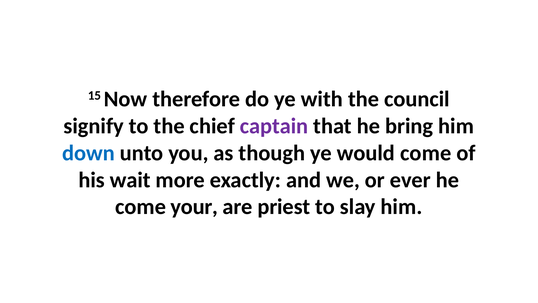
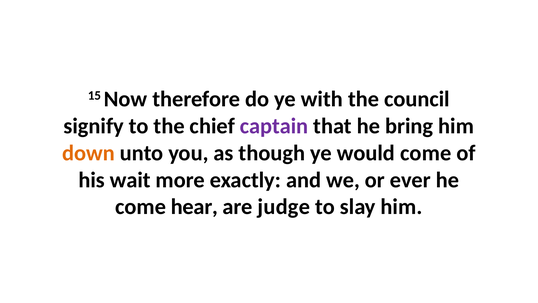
down colour: blue -> orange (88, 153)
your: your -> hear (194, 207)
priest: priest -> judge (284, 207)
